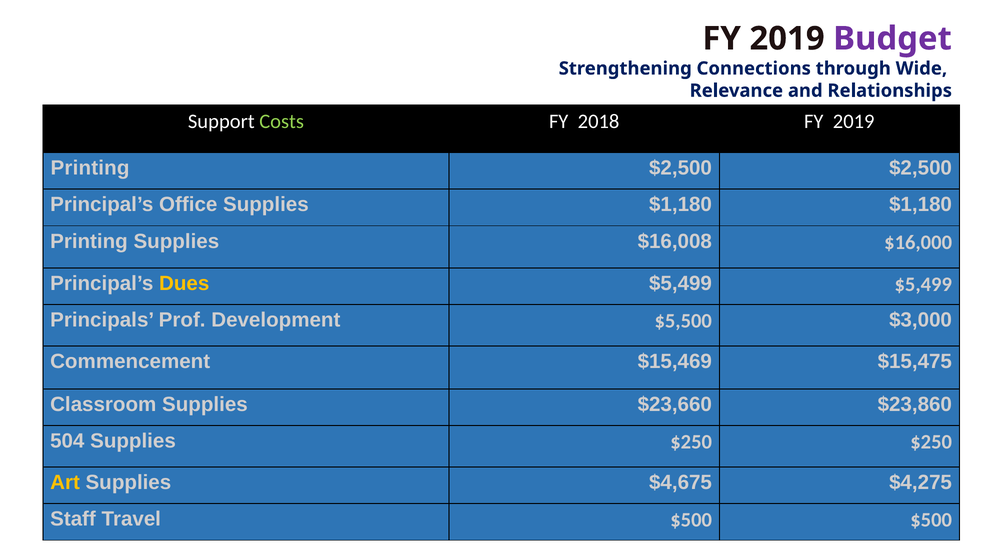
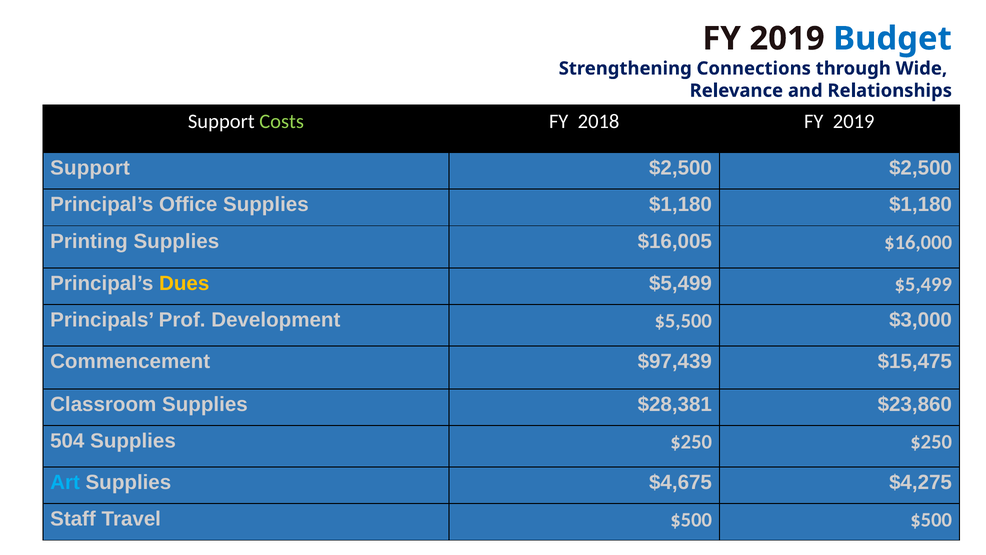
Budget colour: purple -> blue (892, 39)
Printing: Printing -> Support (90, 168)
$16,008: $16,008 -> $16,005 (675, 241)
$15,469: $15,469 -> $97,439 (675, 361)
$23,660: $23,660 -> $28,381 (675, 404)
Art colour: yellow -> light blue (65, 482)
